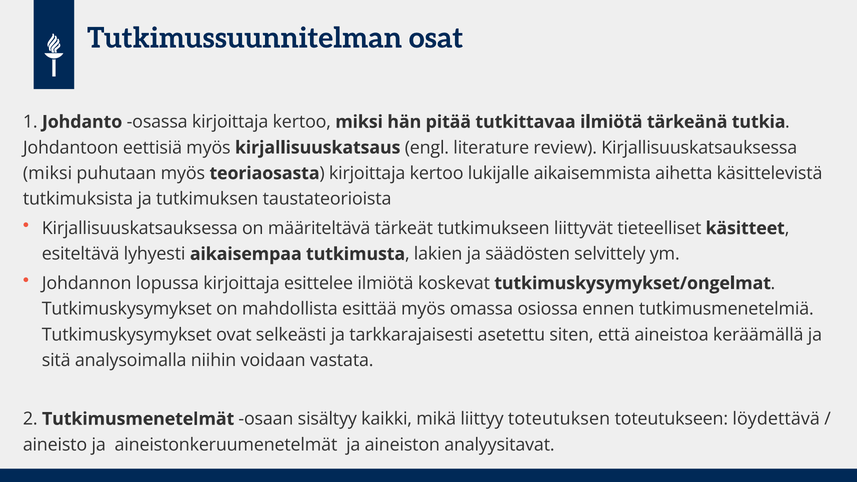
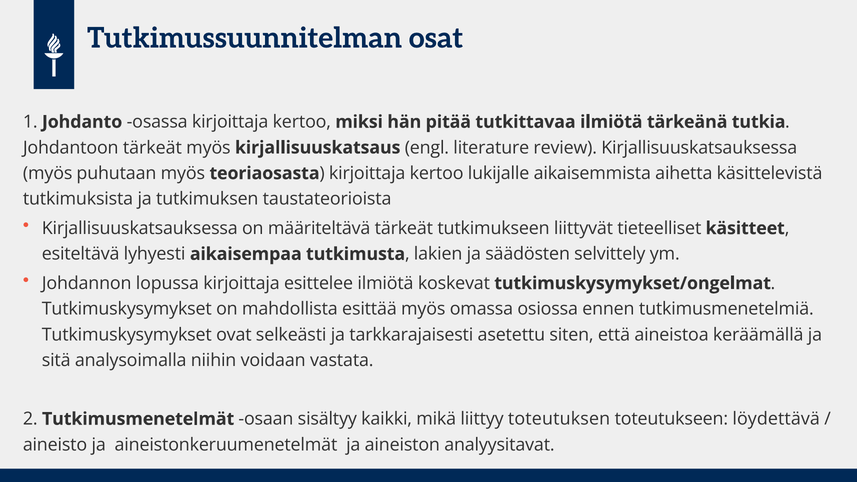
Johdantoon eettisiä: eettisiä -> tärkeät (152, 148)
miksi: miksi -> myös (48, 173)
